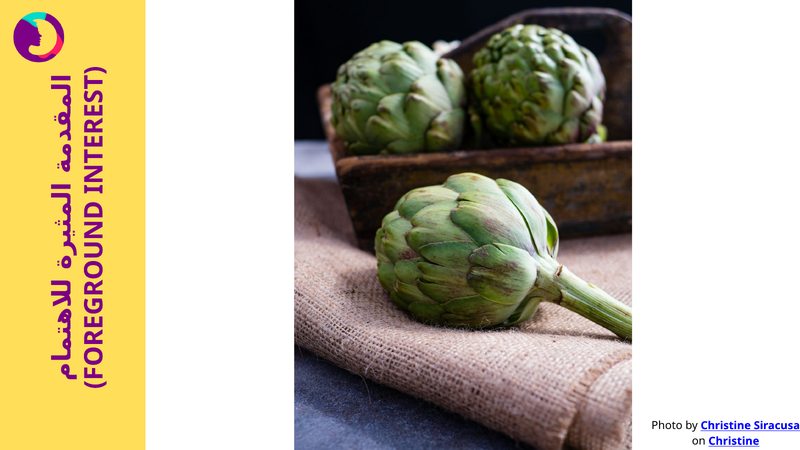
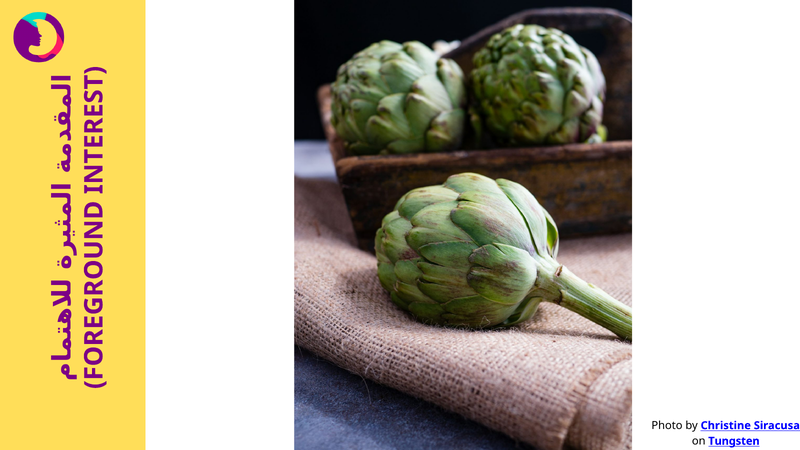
on Christine: Christine -> Tungsten (734, 441)
